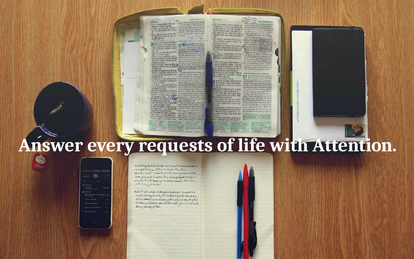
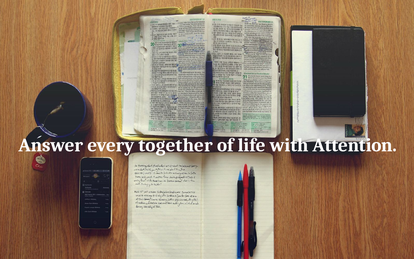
requests: requests -> together (176, 145)
